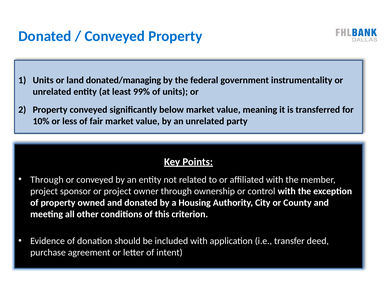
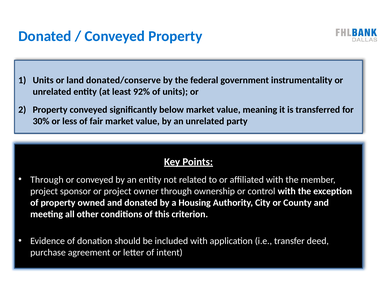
donated/managing: donated/managing -> donated/conserve (123, 80)
99%: 99% -> 92% (142, 92)
10%: 10% -> 30% (41, 121)
